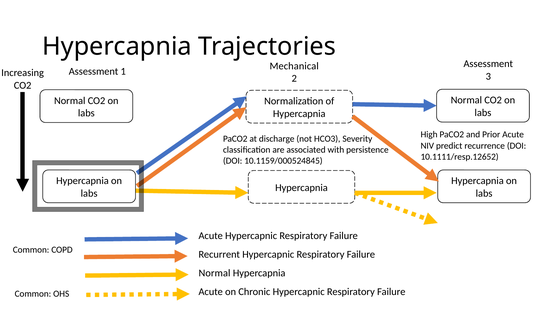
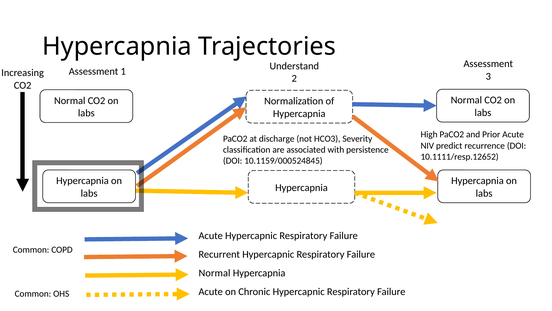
Mechanical: Mechanical -> Understand (294, 66)
